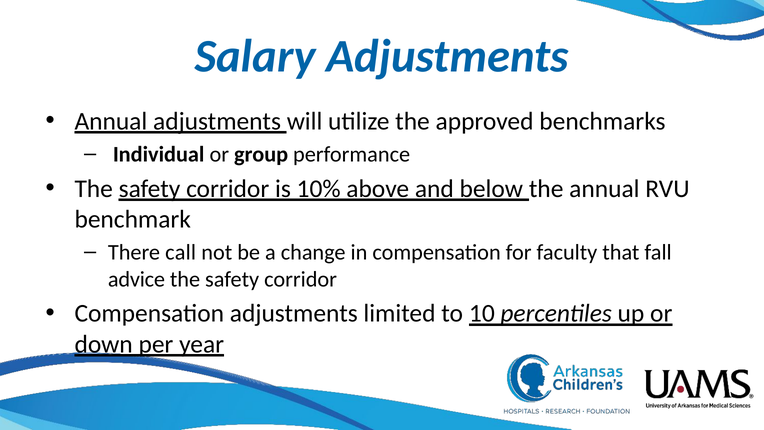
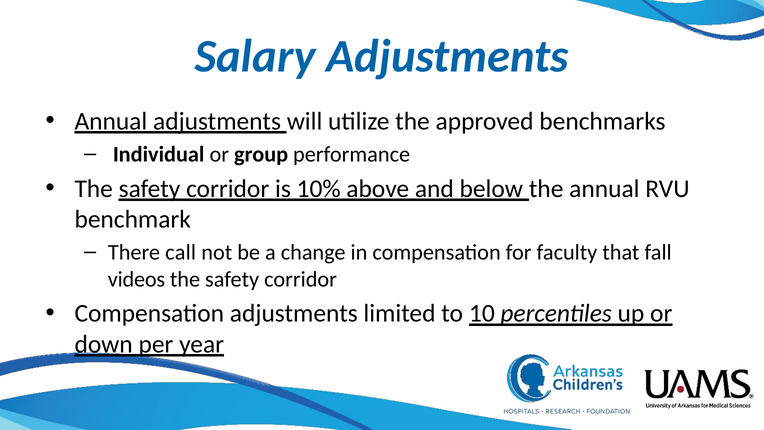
advice: advice -> videos (136, 279)
